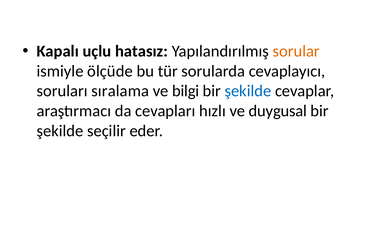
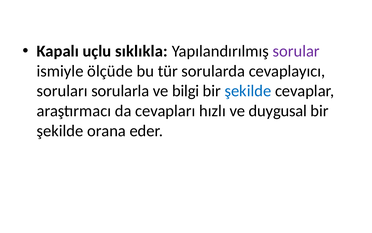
hatasız: hatasız -> sıklıkla (141, 51)
sorular colour: orange -> purple (296, 51)
sıralama: sıralama -> sorularla (120, 91)
seçilir: seçilir -> orana (106, 131)
